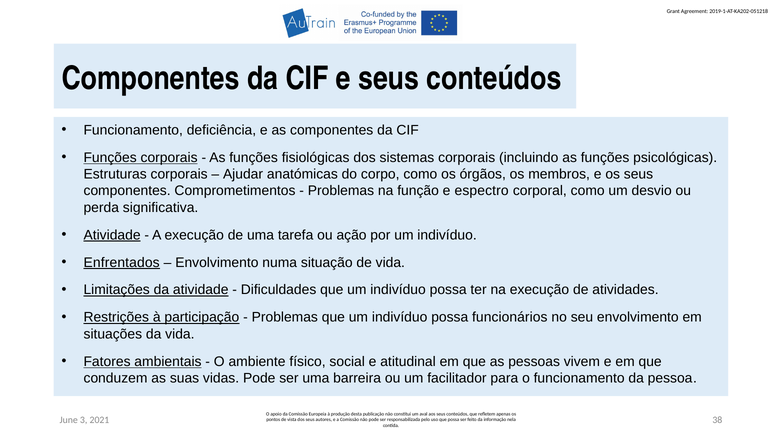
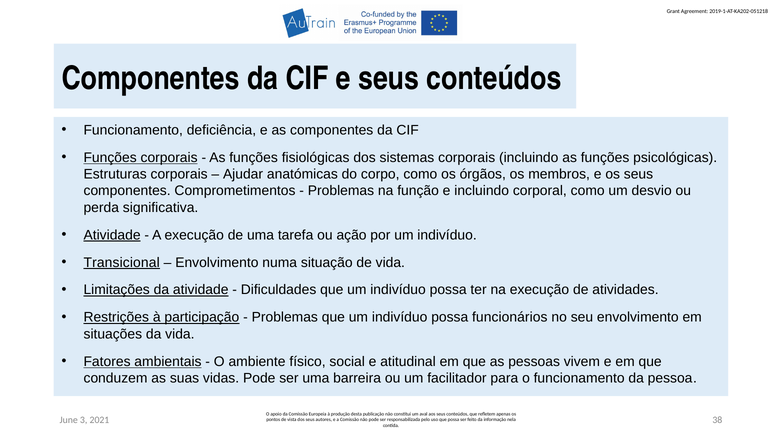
e espectro: espectro -> incluindo (482, 191)
Enfrentados: Enfrentados -> Transicional (122, 262)
